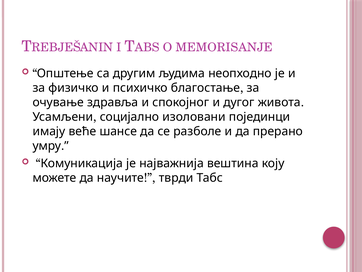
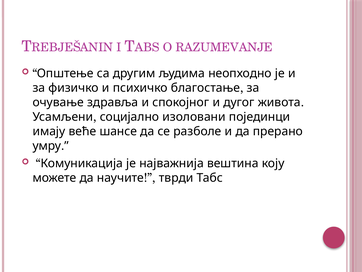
MEMORISANJE: MEMORISANJE -> RAZUMEVANJE (224, 47)
